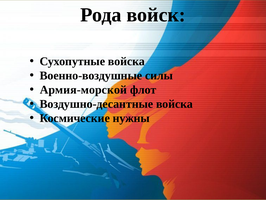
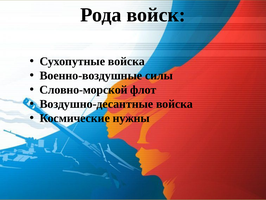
Армия-морской: Армия-морской -> Словно-морской (83, 90)
